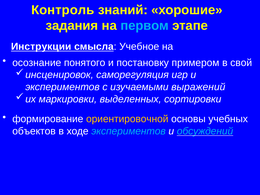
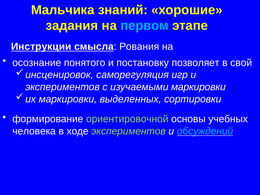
Контроль: Контроль -> Мальчика (63, 10)
Учебное: Учебное -> Рования (139, 47)
примером: примером -> позволяет (196, 63)
изучаемыми выражений: выражений -> маркировки (198, 87)
ориентировочной colour: yellow -> light green (127, 119)
объектов: объектов -> человека (34, 131)
экспериментов colour: light blue -> light green (129, 131)
